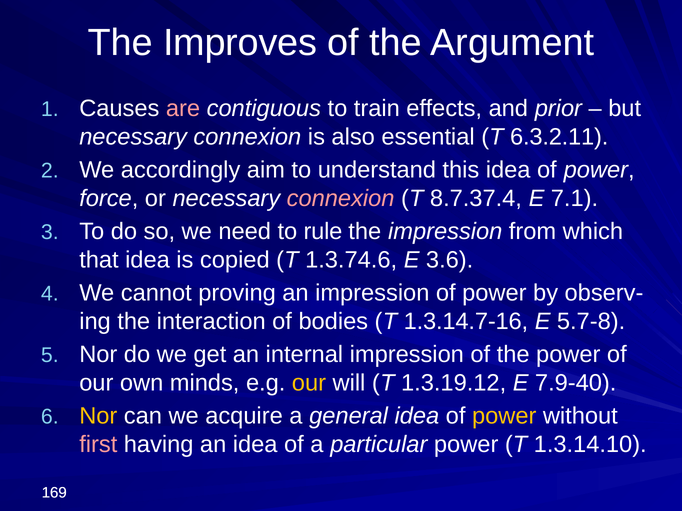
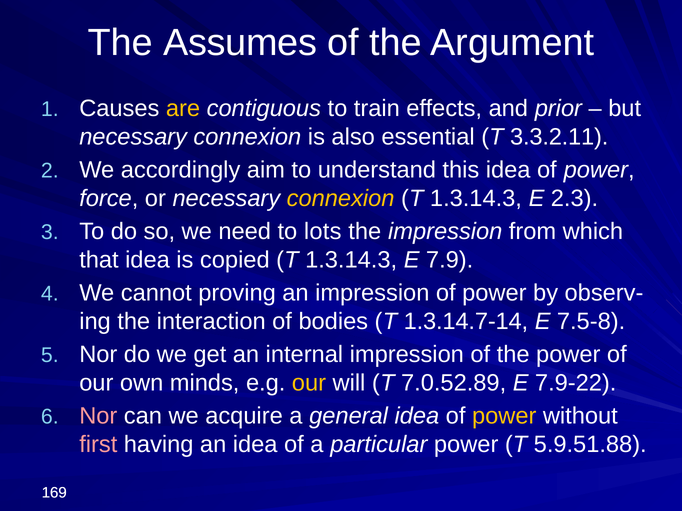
Improves: Improves -> Assumes (240, 43)
are colour: pink -> yellow (183, 109)
6.3.2.11: 6.3.2.11 -> 3.3.2.11 (559, 137)
connexion colour: pink -> yellow (341, 198)
8.7.37.4: 8.7.37.4 -> 1.3.14.3 (476, 198)
7.1: 7.1 -> 2.3 (574, 198)
rule: rule -> lots (323, 232)
copied T 1.3.74.6: 1.3.74.6 -> 1.3.14.3 (351, 260)
3.6: 3.6 -> 7.9 (450, 260)
1.3.14.7-16: 1.3.14.7-16 -> 1.3.14.7-14 (466, 322)
5.7-8: 5.7-8 -> 7.5-8 (591, 322)
1.3.19.12: 1.3.19.12 -> 7.0.52.89 (454, 383)
7.9-40: 7.9-40 -> 7.9-22 (576, 383)
Nor colour: yellow -> pink (98, 416)
1.3.14.10: 1.3.14.10 -> 5.9.51.88 (590, 445)
